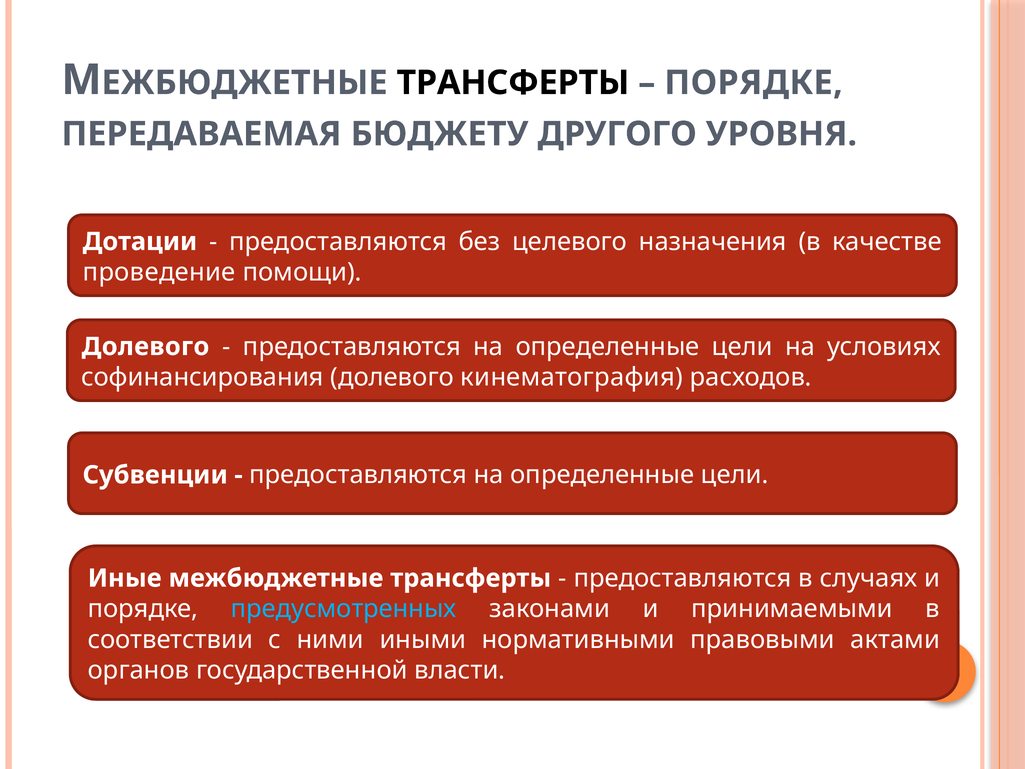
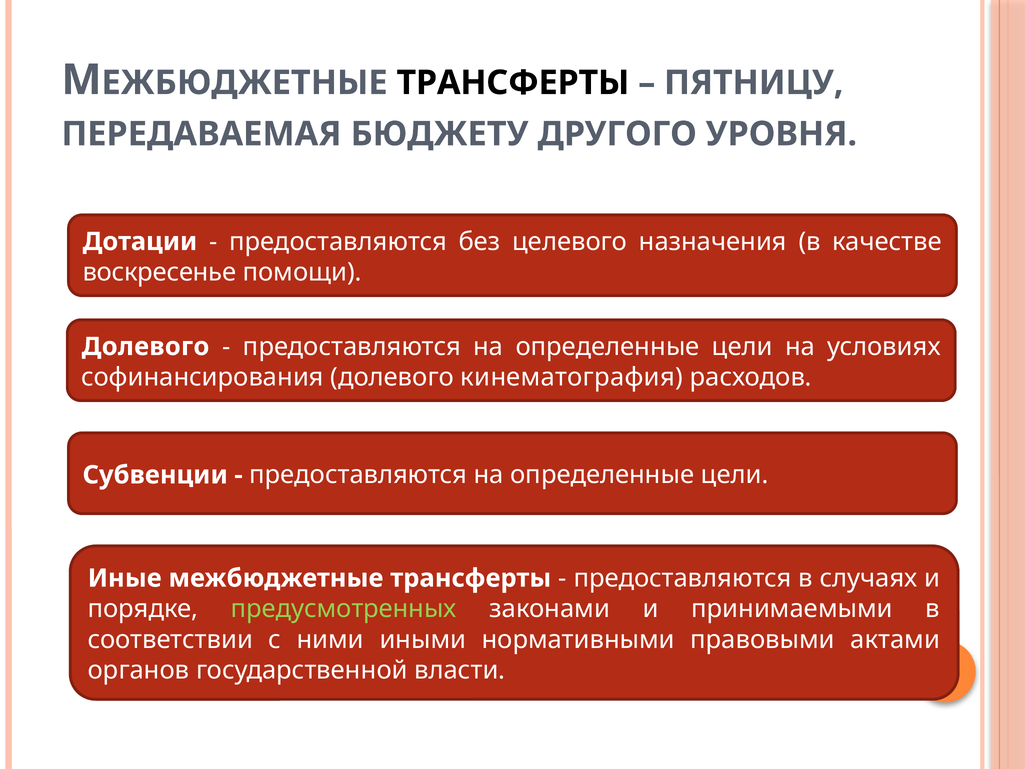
ПОРЯДКЕ: ПОРЯДКЕ -> ПЯТНИЦУ (754, 83)
проведение: проведение -> воскресенье (159, 272)
предусмотренных colour: light blue -> light green (344, 609)
